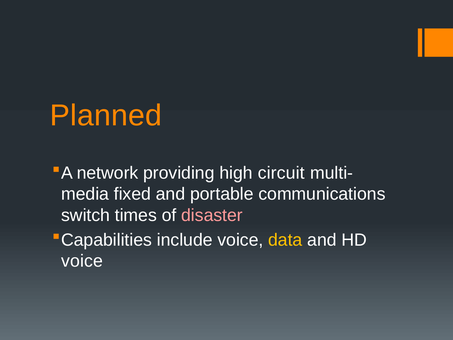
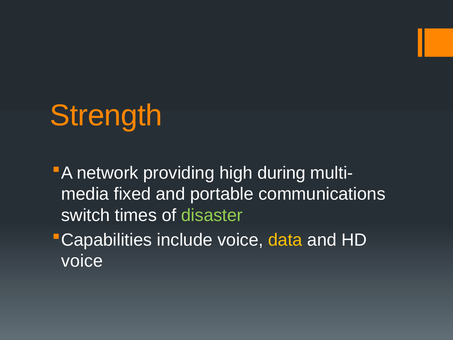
Planned: Planned -> Strength (106, 115)
circuit: circuit -> during (282, 173)
disaster colour: pink -> light green (212, 215)
